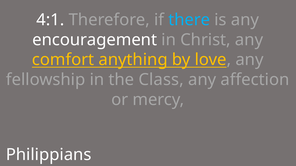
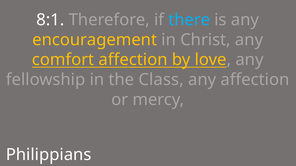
4:1: 4:1 -> 8:1 (50, 20)
encouragement colour: white -> yellow (95, 40)
comfort anything: anything -> affection (133, 60)
